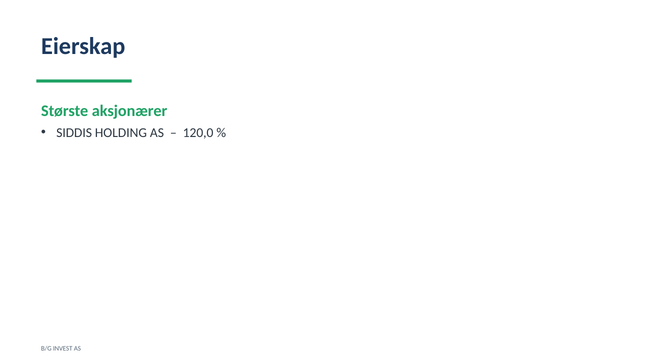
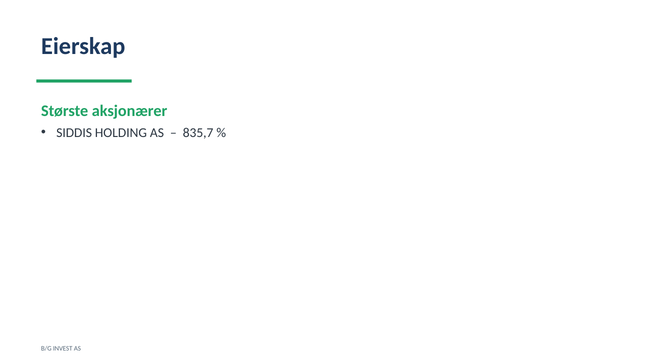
120,0: 120,0 -> 835,7 (198, 133)
